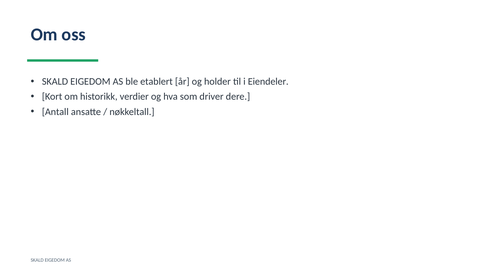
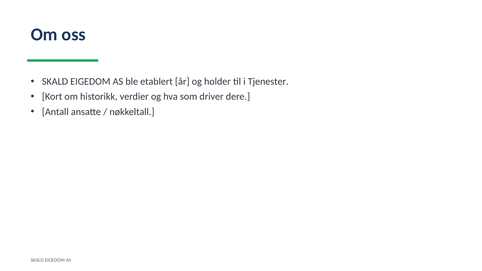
Eiendeler: Eiendeler -> Tjenester (268, 82)
